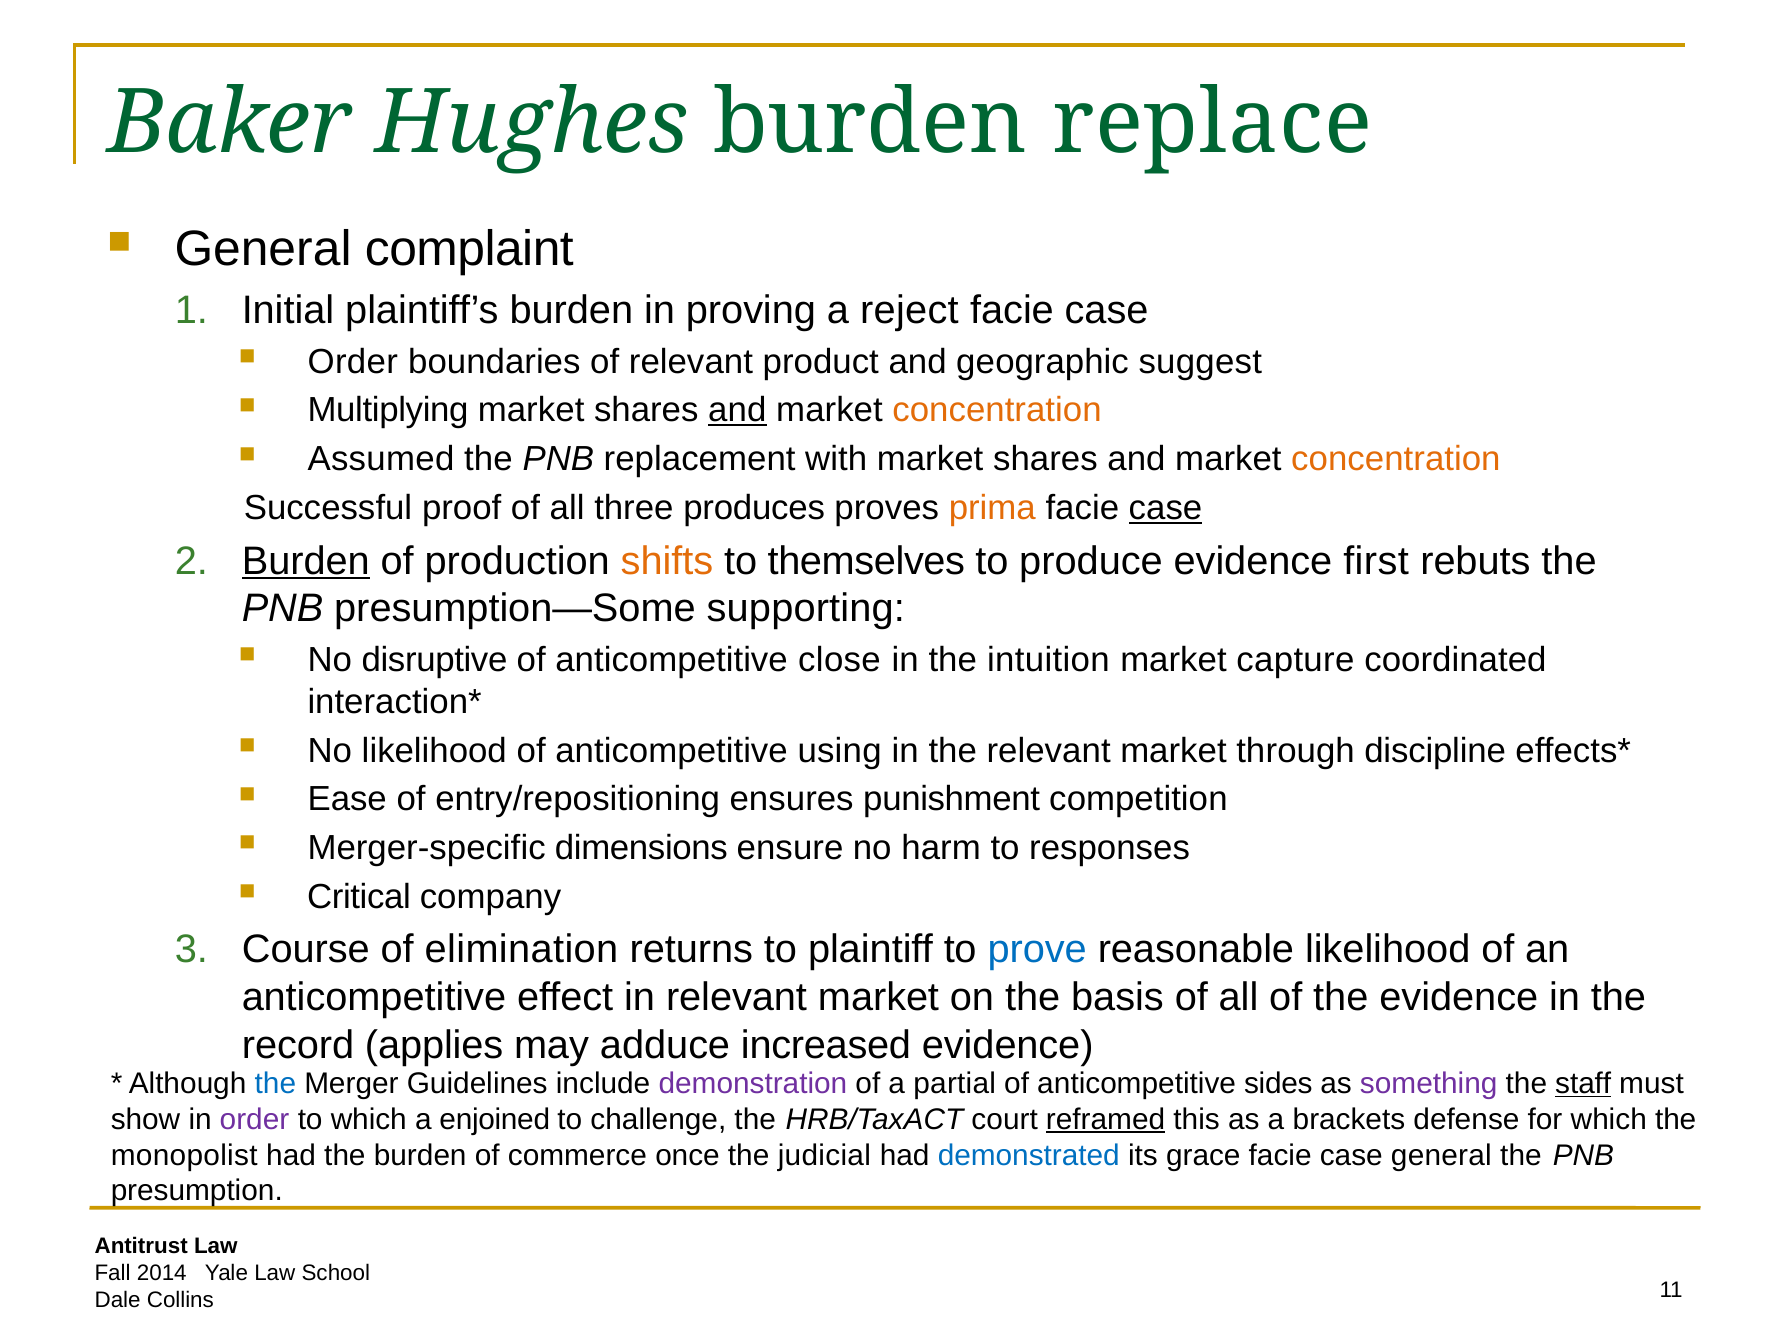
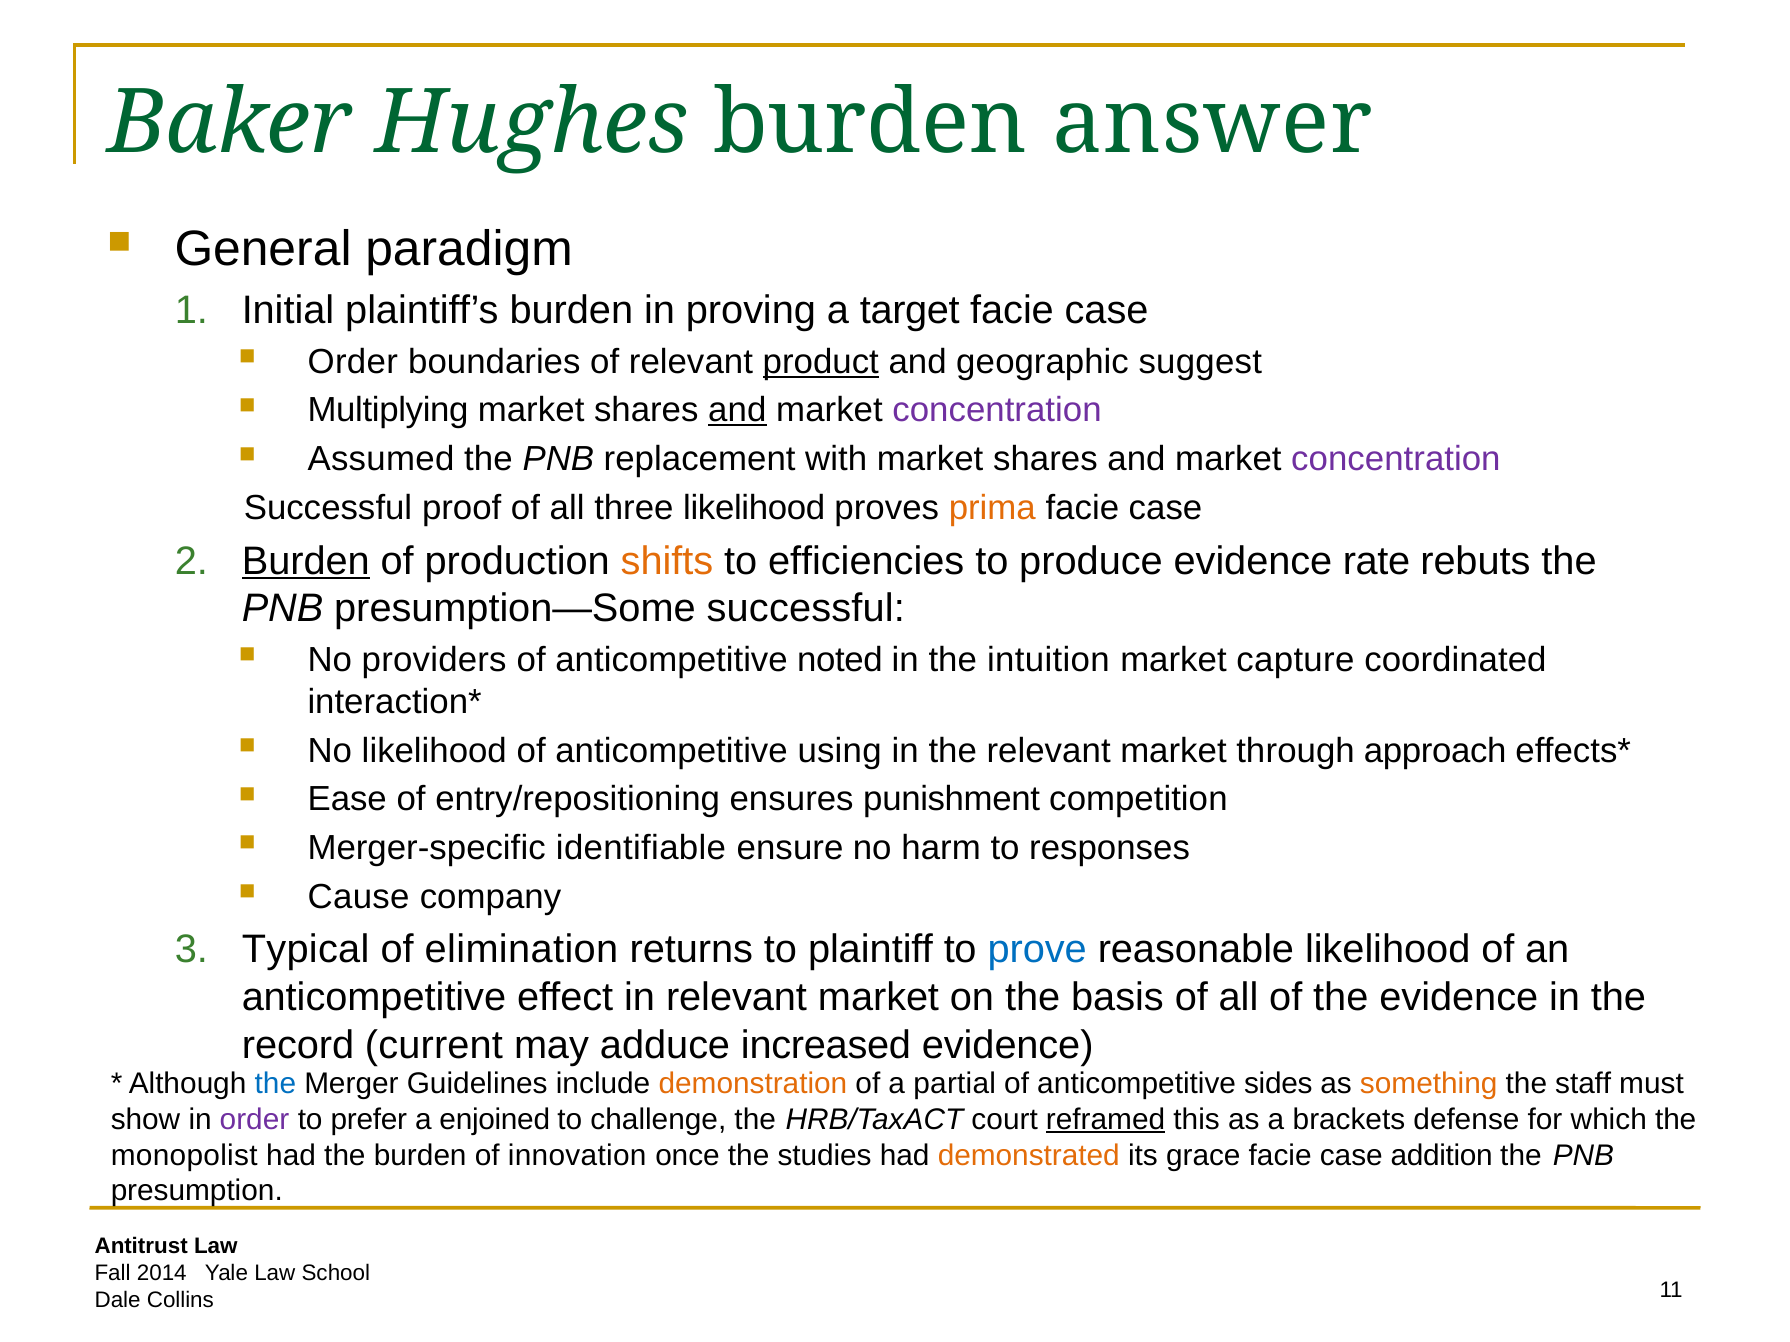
replace: replace -> answer (1212, 123)
complaint: complaint -> paradigm (469, 249)
reject: reject -> target (910, 310)
product underline: none -> present (821, 362)
concentration colour: orange -> purple (997, 411)
concentration colour: orange -> purple (1396, 459)
three produces: produces -> likelihood (754, 508)
case underline: present -> none (1166, 508)
themselves: themselves -> efficiencies (866, 561)
first: first -> rate (1376, 561)
presumption—Some supporting: supporting -> successful (806, 609)
disruptive: disruptive -> providers (434, 660)
close: close -> noted (840, 660)
discipline: discipline -> approach (1435, 751)
dimensions: dimensions -> identifiable (641, 848)
Critical: Critical -> Cause (359, 897)
Course: Course -> Typical (306, 950)
applies: applies -> current (434, 1046)
demonstration colour: purple -> orange (753, 1084)
something colour: purple -> orange (1429, 1084)
staff underline: present -> none (1583, 1084)
to which: which -> prefer (369, 1120)
commerce: commerce -> innovation (577, 1156)
judicial: judicial -> studies (825, 1156)
demonstrated colour: blue -> orange (1029, 1156)
case general: general -> addition (1442, 1156)
